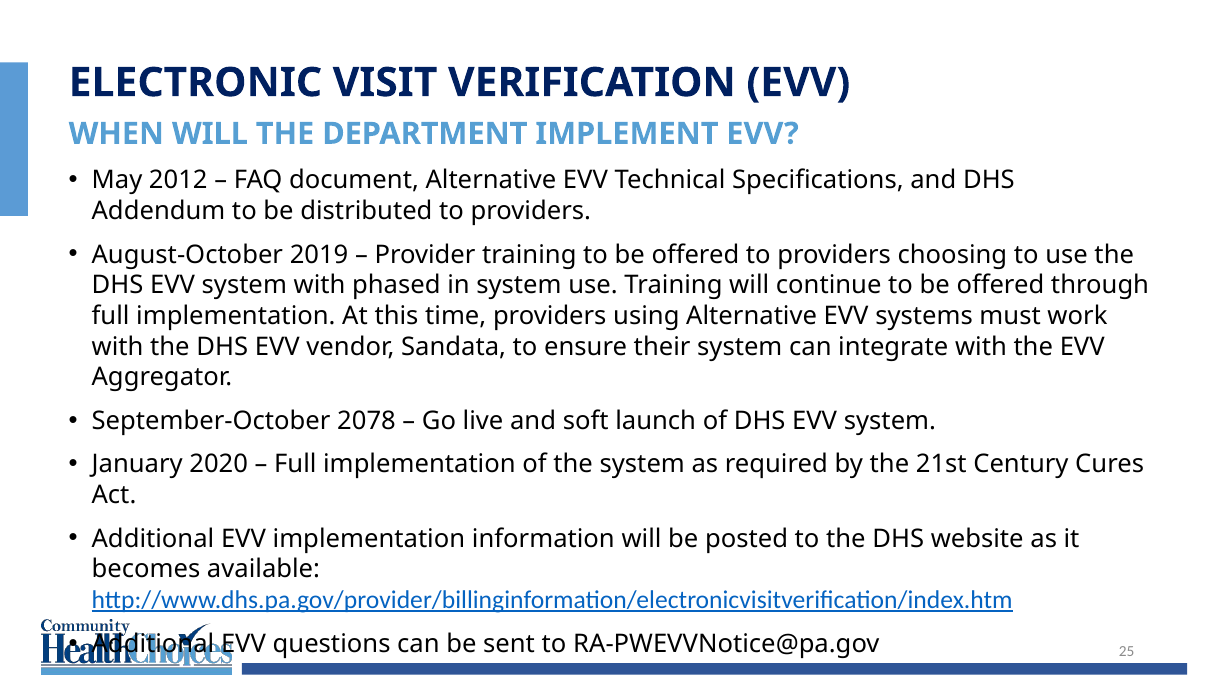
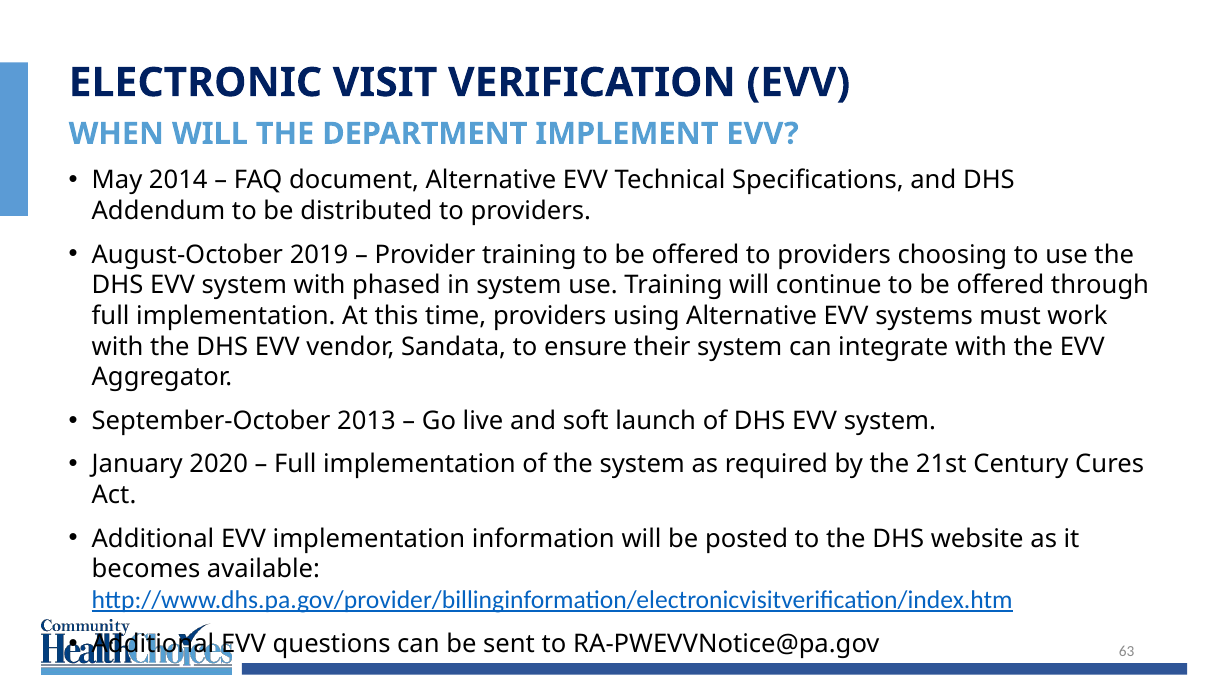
2012: 2012 -> 2014 (178, 180)
2078: 2078 -> 2013 (367, 421)
25: 25 -> 63 (1127, 651)
